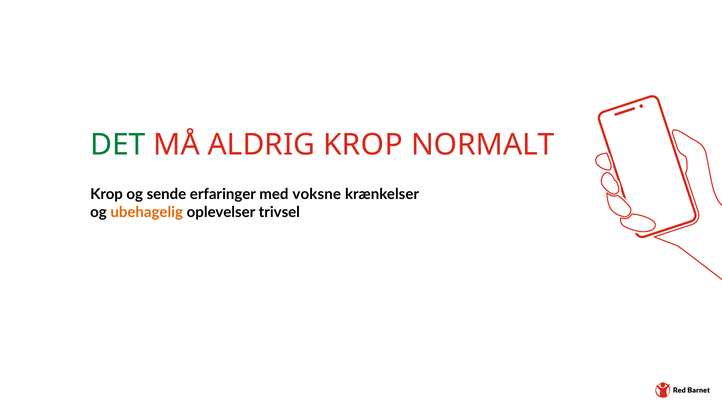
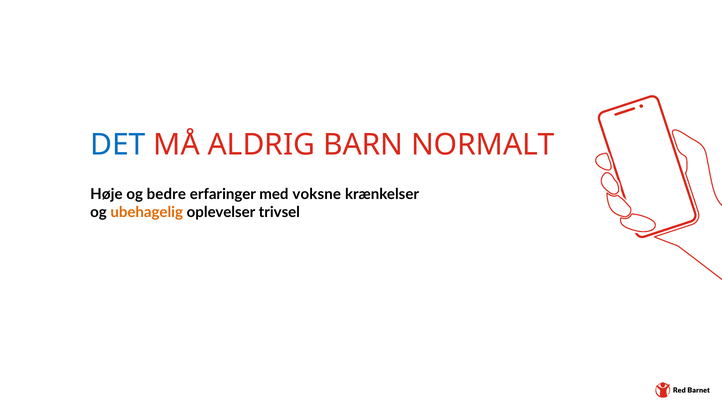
DET colour: green -> blue (118, 145)
ALDRIG KROP: KROP -> BARN (363, 145)
Krop: Krop -> Høje (106, 194)
sende: sende -> bedre (166, 194)
